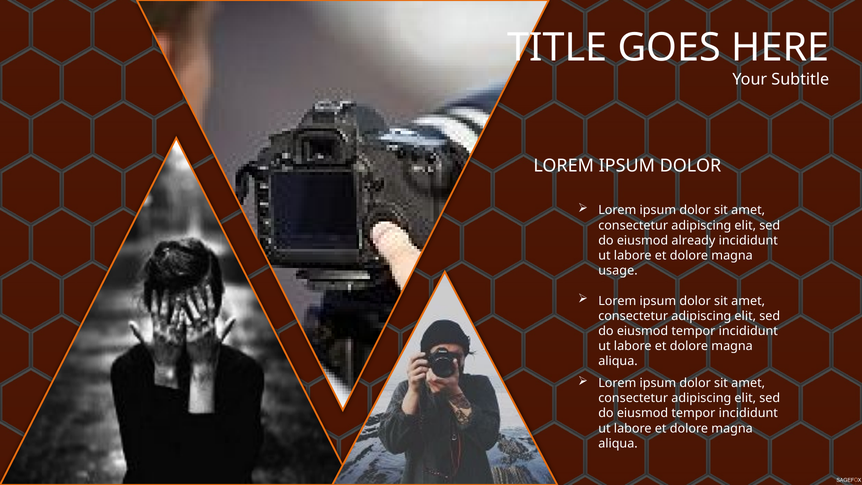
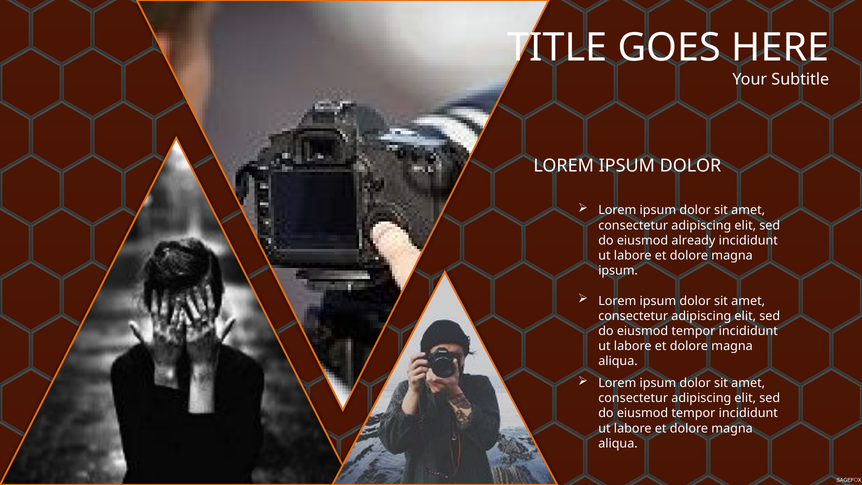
usage: usage -> ipsum (618, 271)
